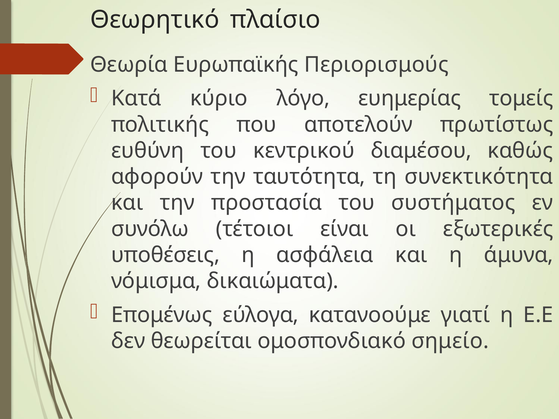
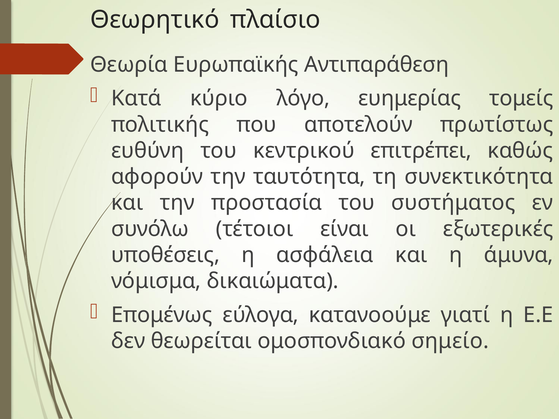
Περιορισμούς: Περιορισμούς -> Αντιπαράθεση (377, 65)
διαμέσου: διαμέσου -> επιτρέπει (421, 151)
